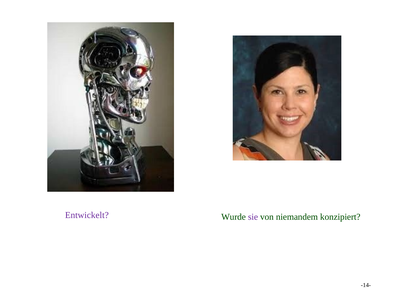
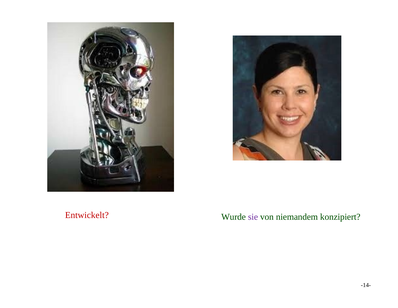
Entwickelt colour: purple -> red (87, 215)
